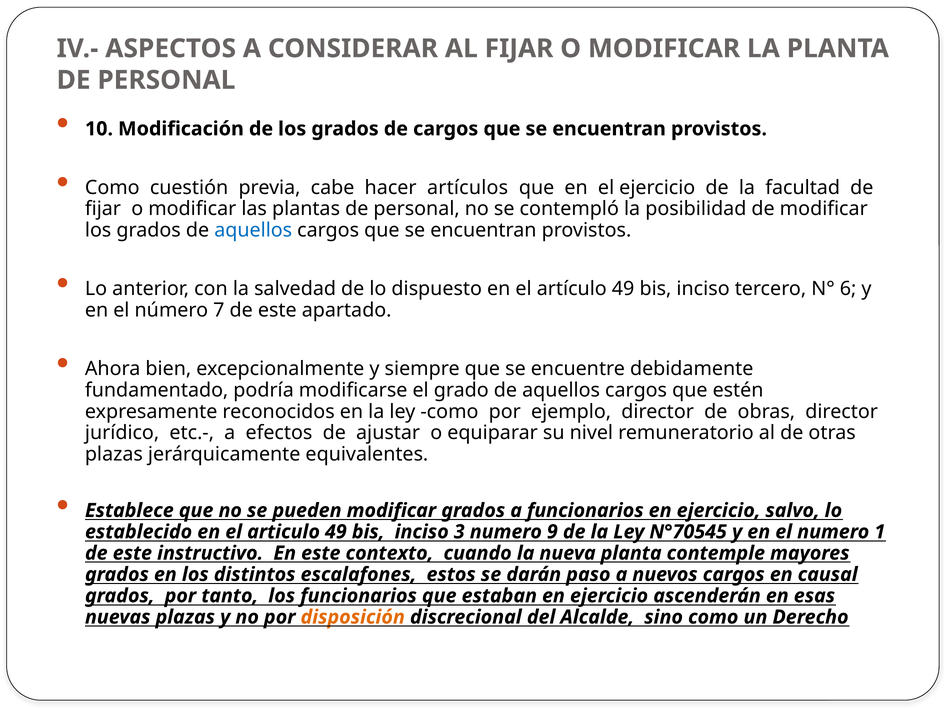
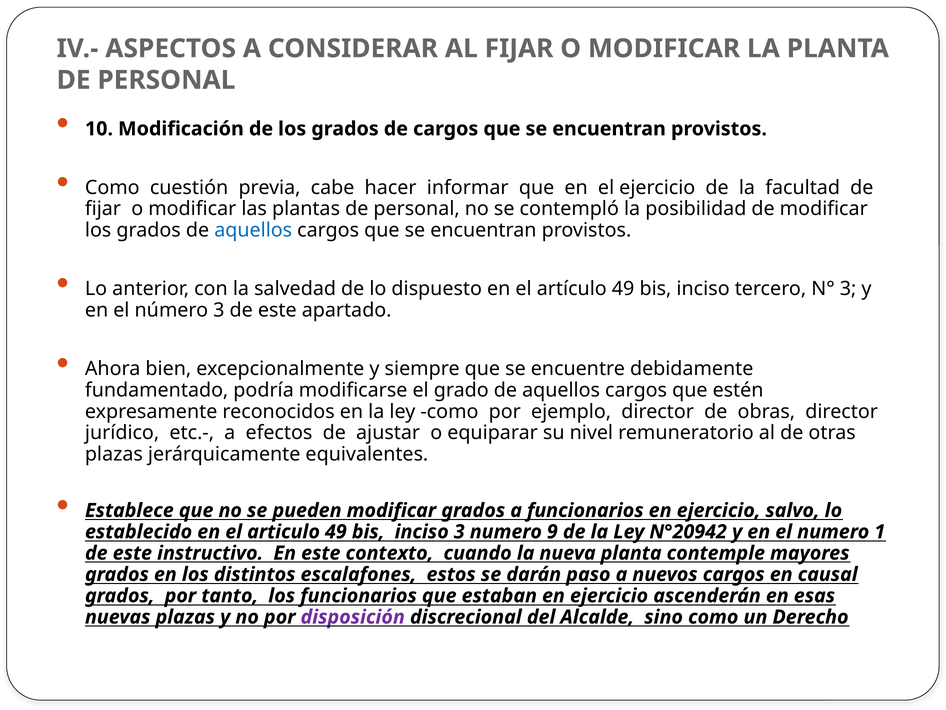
artículos: artículos -> informar (468, 187)
N° 6: 6 -> 3 (848, 289)
número 7: 7 -> 3 (219, 310)
N°70545: N°70545 -> N°20942 (688, 531)
disposición colour: orange -> purple (353, 617)
